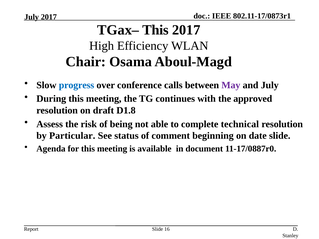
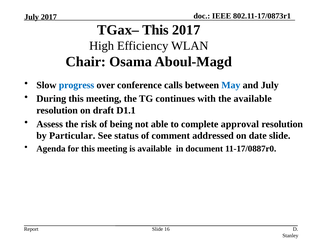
May colour: purple -> blue (231, 85)
the approved: approved -> available (253, 99)
D1.8: D1.8 -> D1.1 (126, 111)
technical: technical -> approval (240, 124)
beginning: beginning -> addressed (213, 136)
